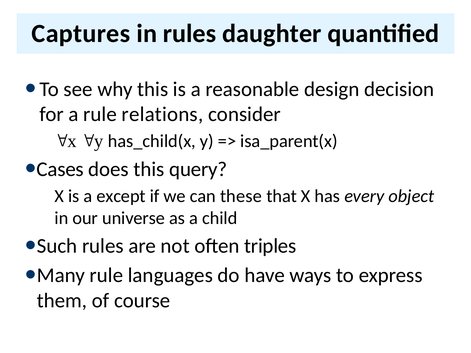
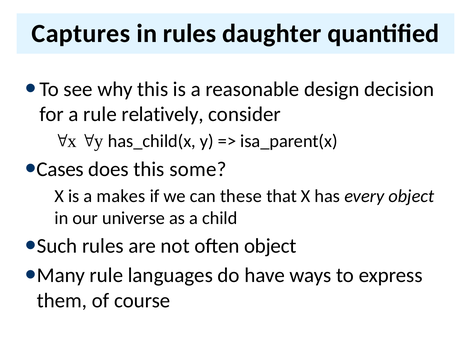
relations: relations -> relatively (163, 114)
query: query -> some (198, 169)
except: except -> makes (121, 196)
often triples: triples -> object (270, 246)
